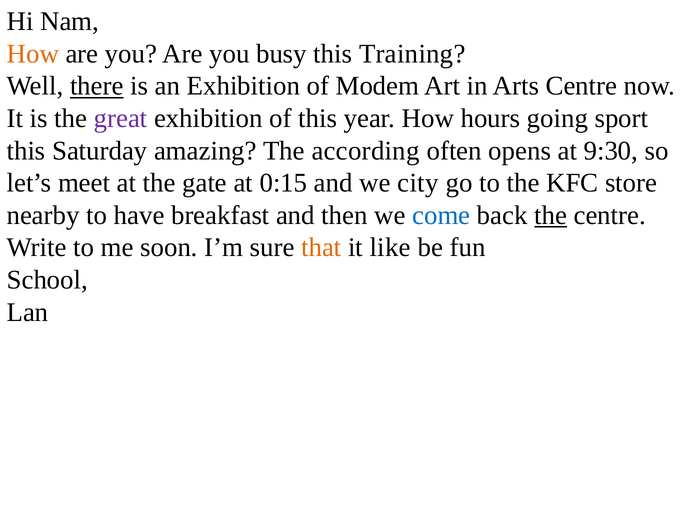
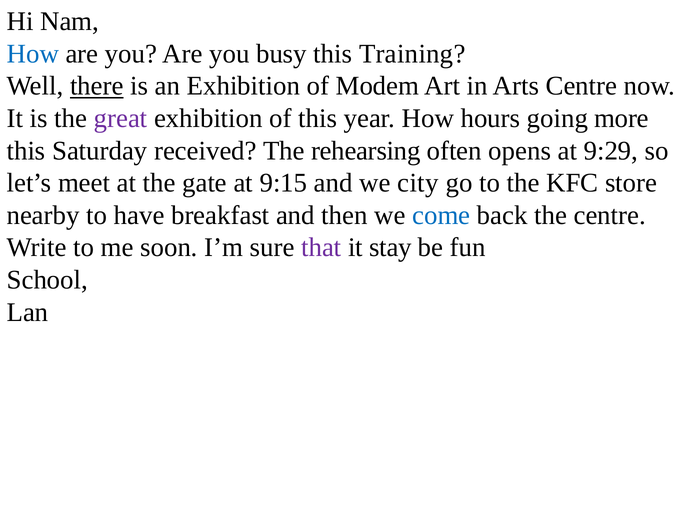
How colour: orange -> blue (33, 54)
sport: sport -> more (622, 118)
amazing: amazing -> received (205, 150)
according: according -> rehearsing (366, 150)
9:30: 9:30 -> 9:29 (611, 150)
0:15: 0:15 -> 9:15 (283, 183)
the underline: present -> none (551, 215)
that colour: orange -> purple (321, 247)
like: like -> stay (390, 247)
